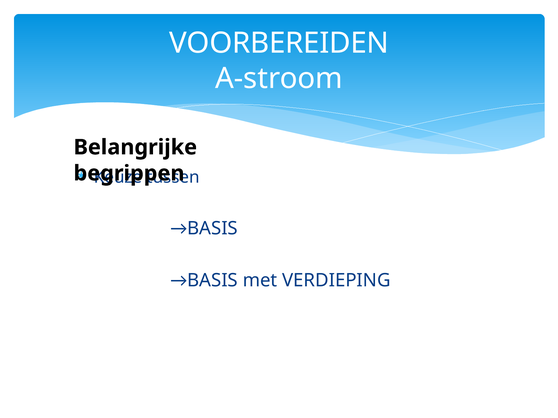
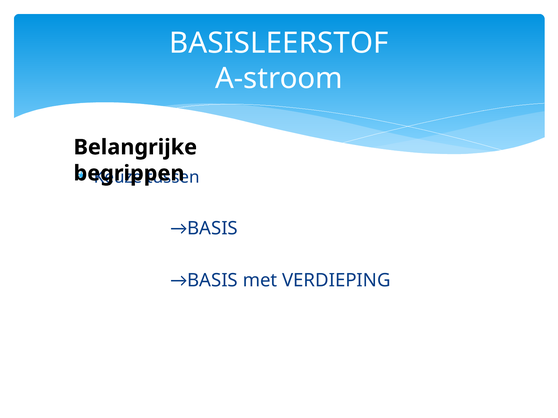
VOORBEREIDEN: VOORBEREIDEN -> BASISLEERSTOF (279, 43)
